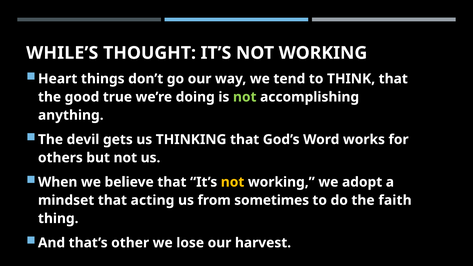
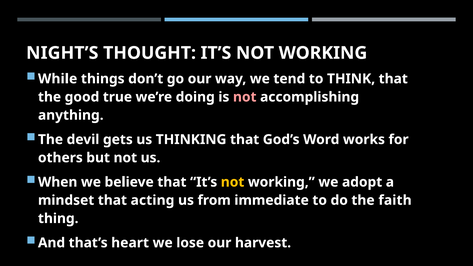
WHILE’S: WHILE’S -> NIGHT’S (62, 53)
Heart: Heart -> While (58, 79)
not colour: light green -> pink (245, 97)
sometimes: sometimes -> immediate (272, 200)
other: other -> heart (130, 243)
